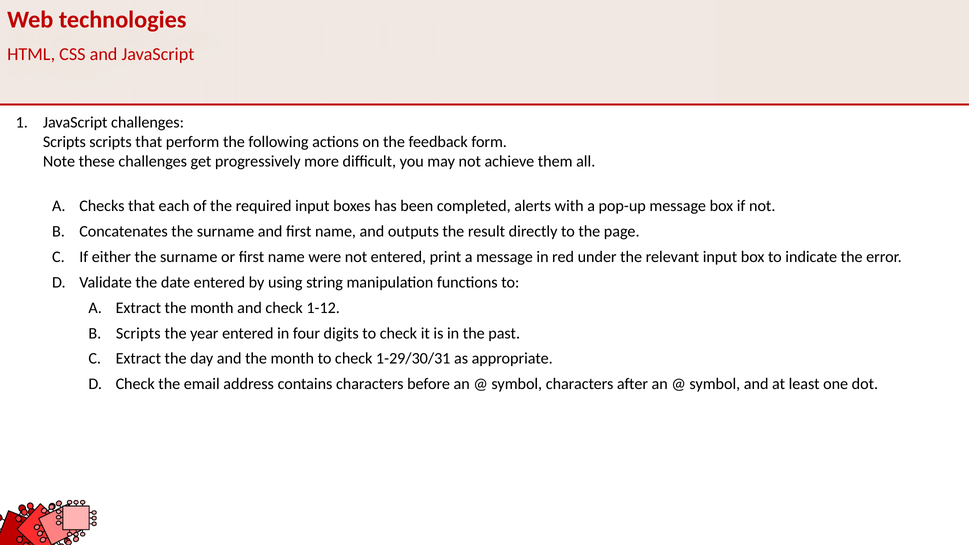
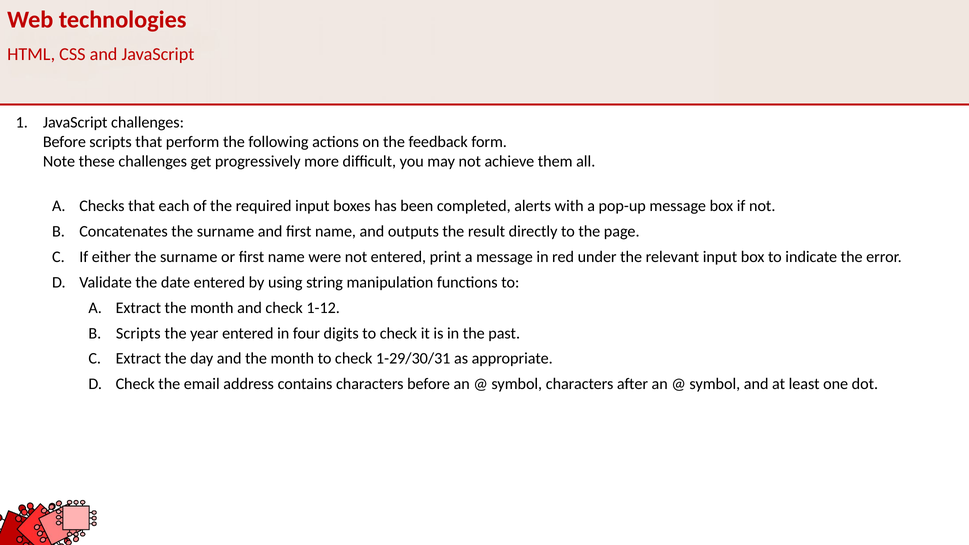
Scripts: Scripts -> Before (64, 142)
